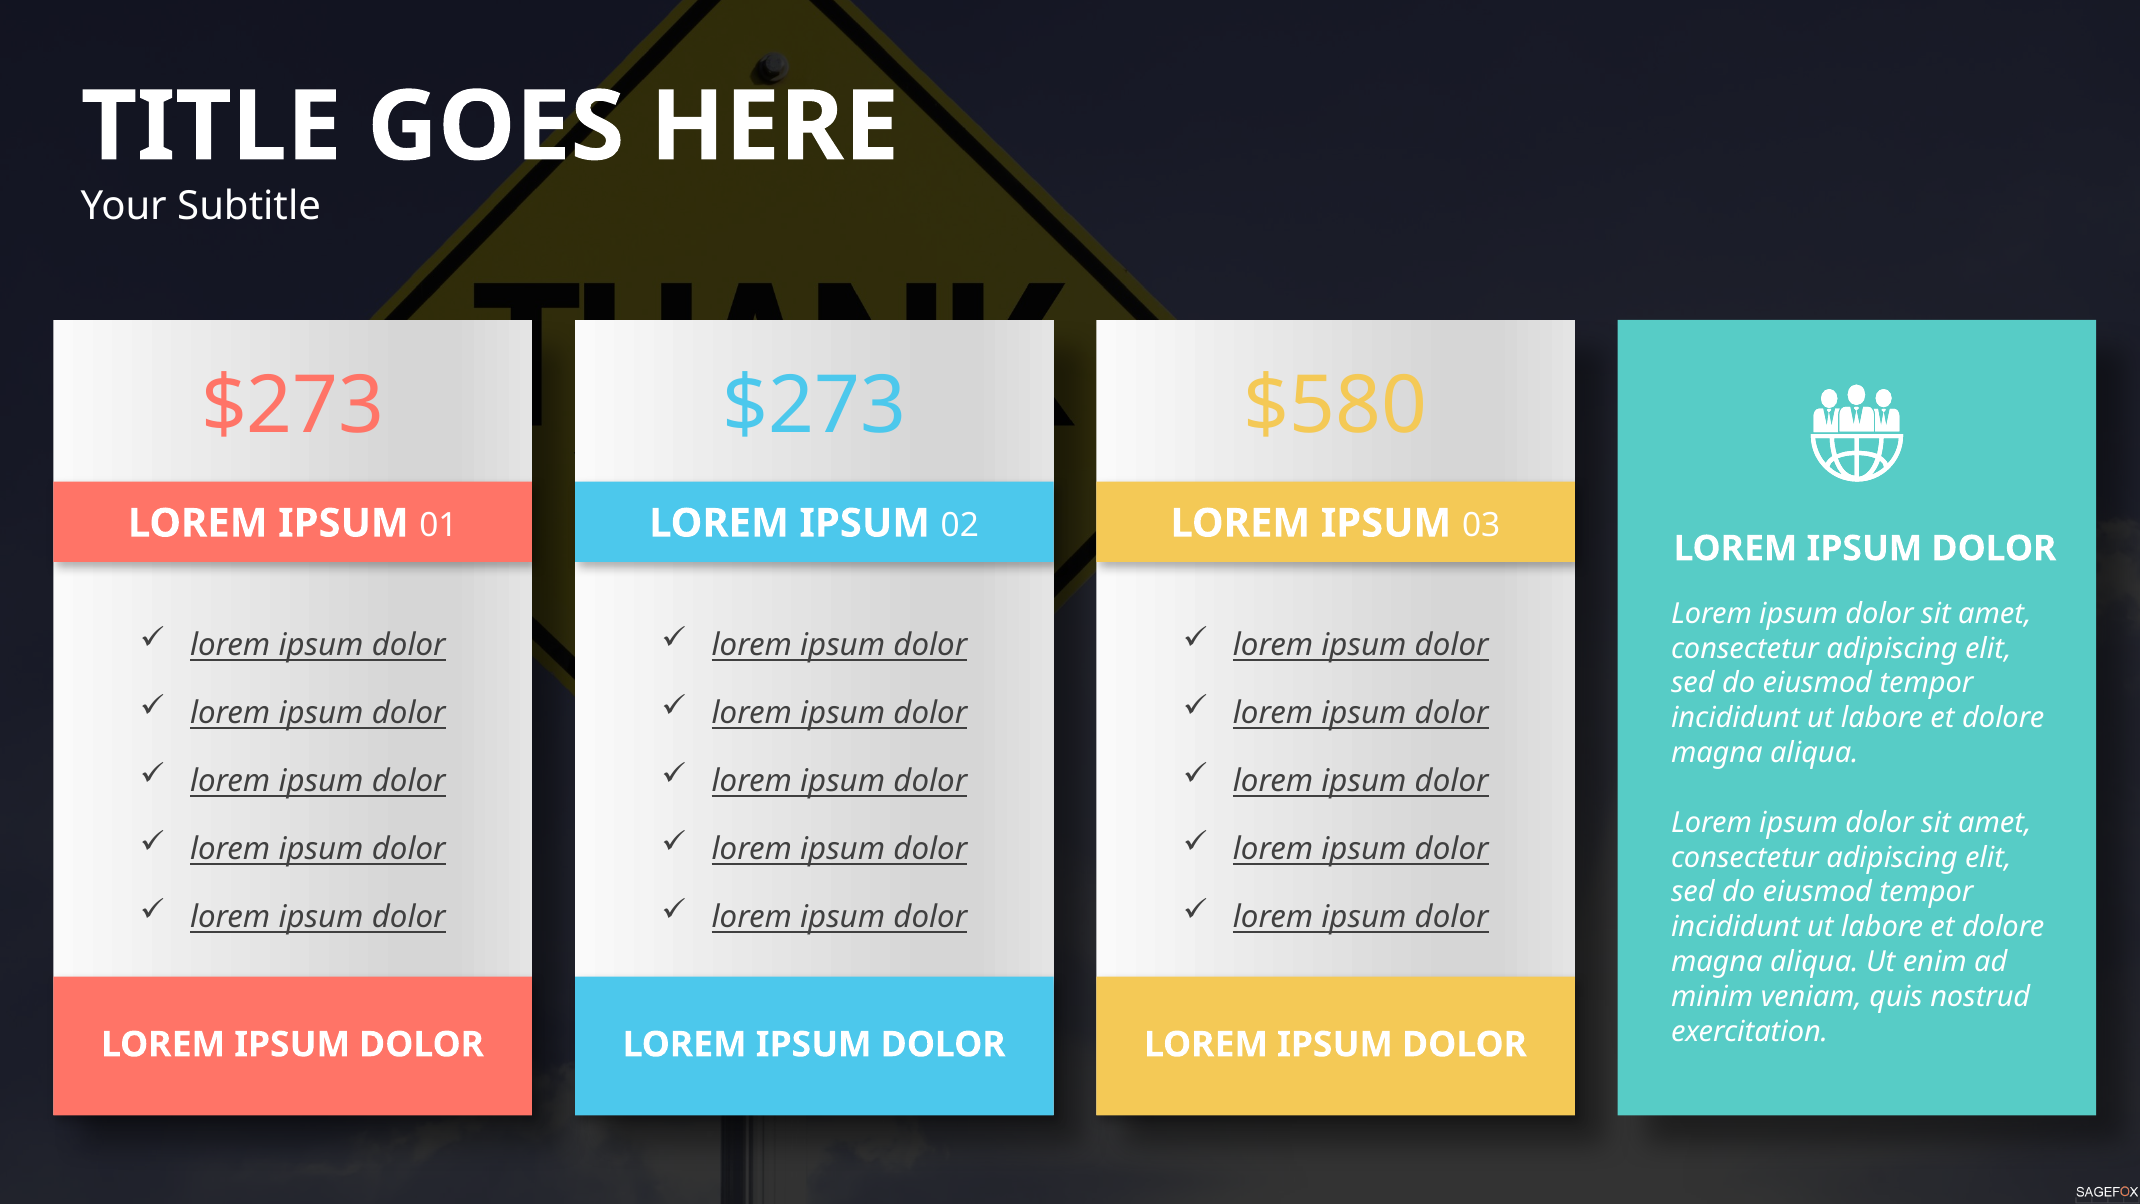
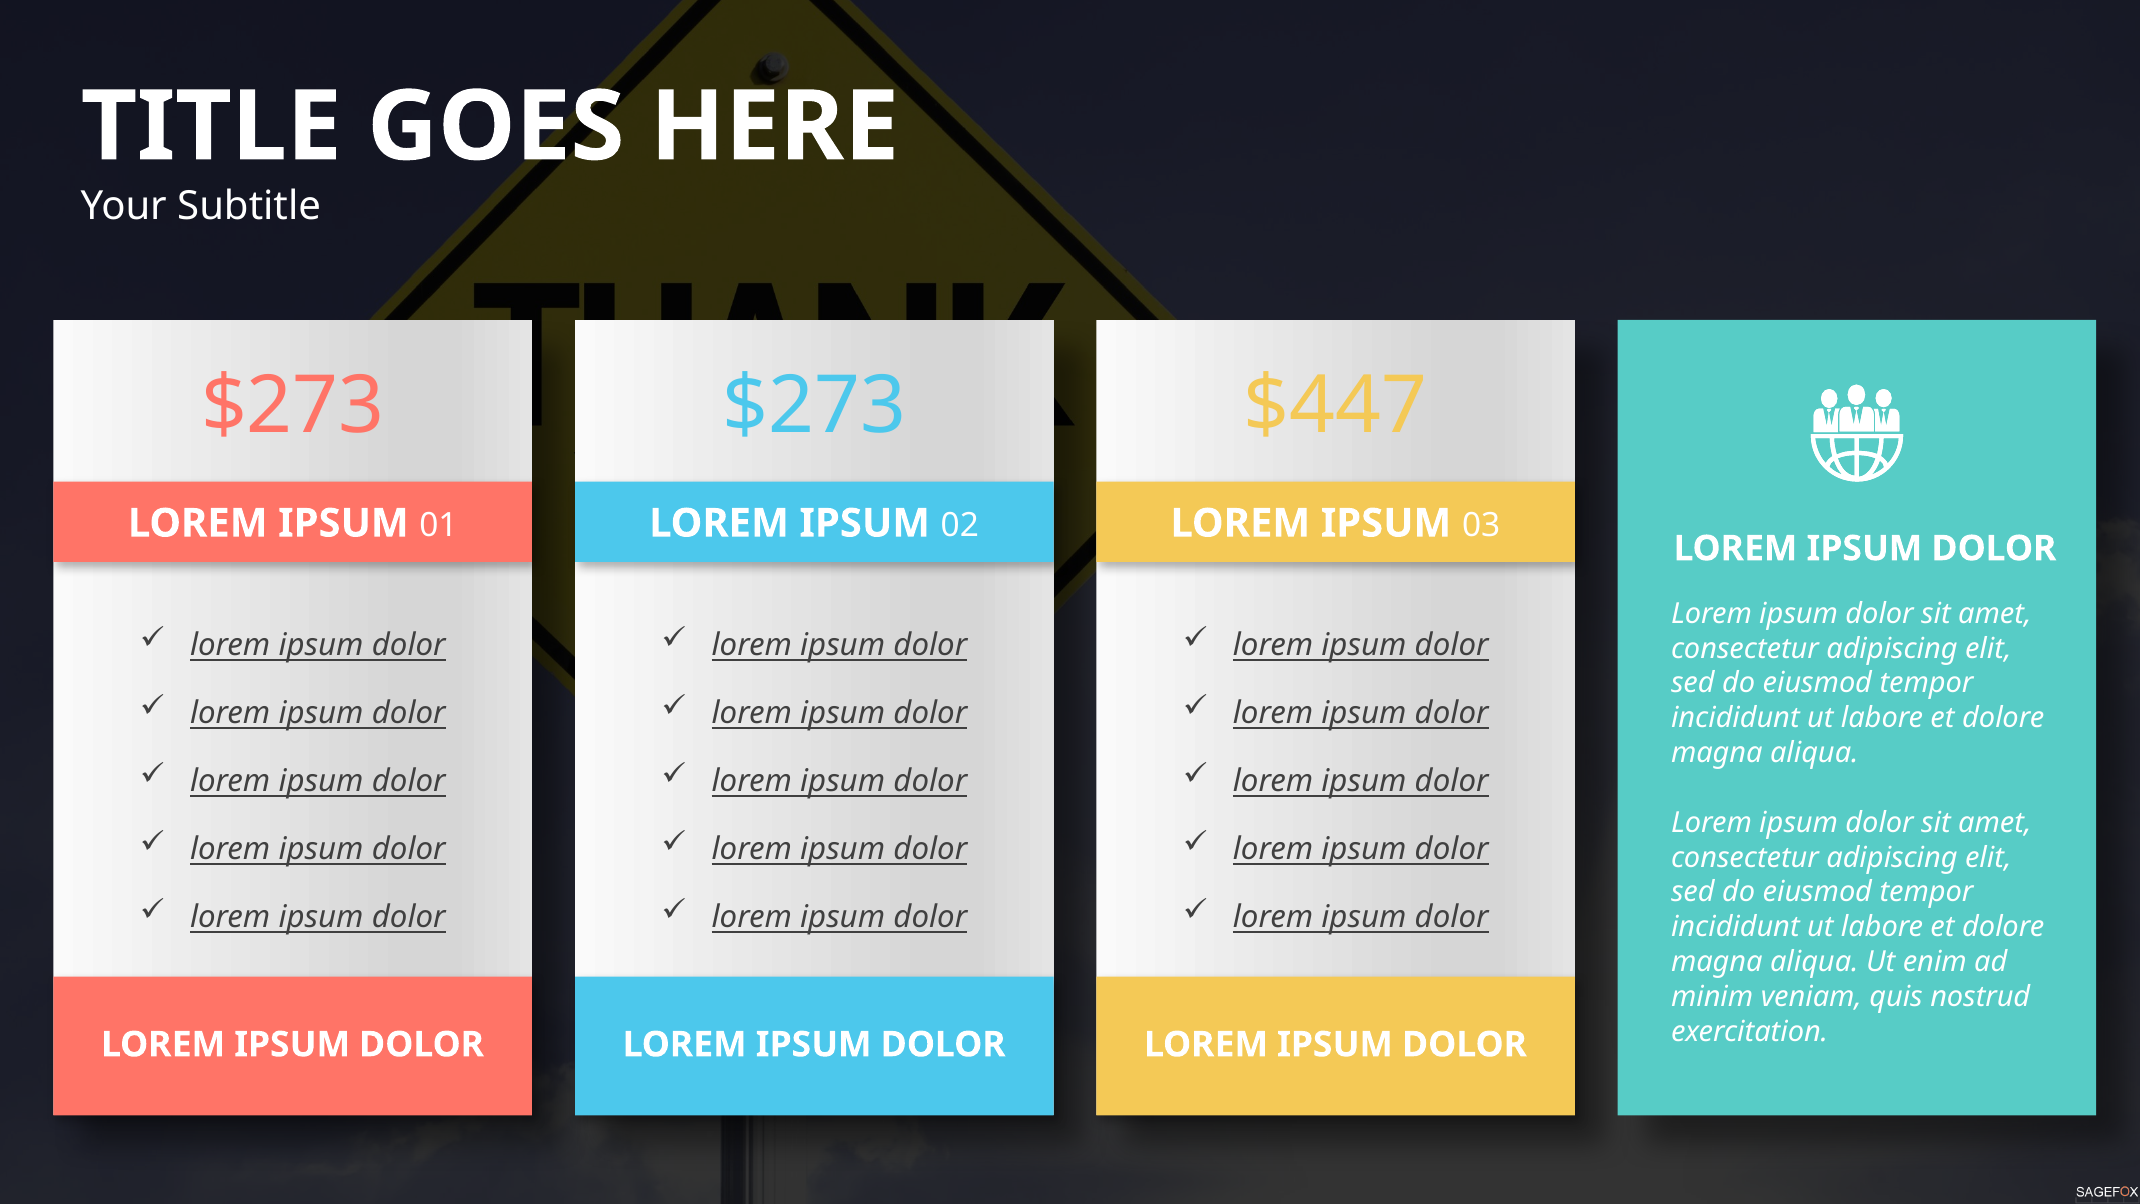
$580: $580 -> $447 (1336, 406)
